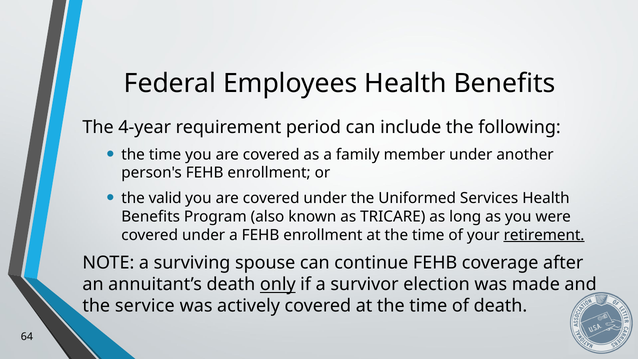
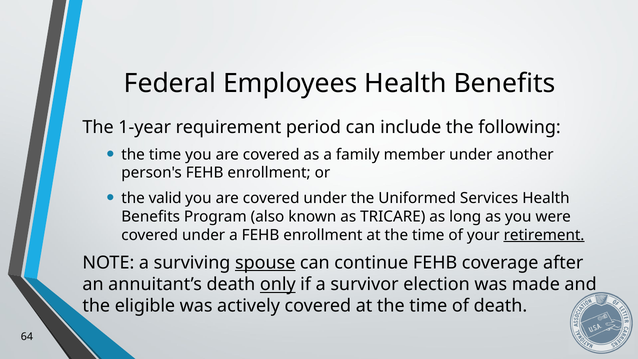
4-year: 4-year -> 1-year (145, 128)
spouse underline: none -> present (265, 263)
service: service -> eligible (145, 306)
